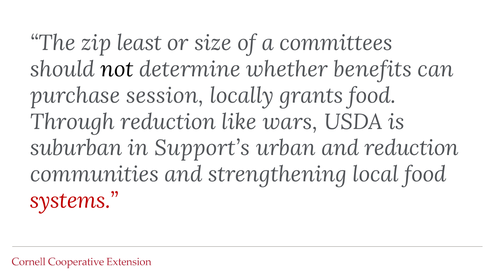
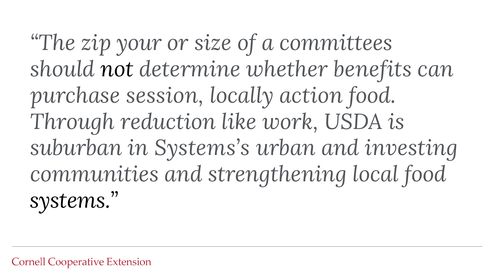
least: least -> your (139, 43)
grants: grants -> action (311, 96)
wars: wars -> work (290, 122)
Support’s: Support’s -> Systems’s (202, 148)
and reduction: reduction -> investing (411, 148)
systems colour: red -> black (74, 201)
